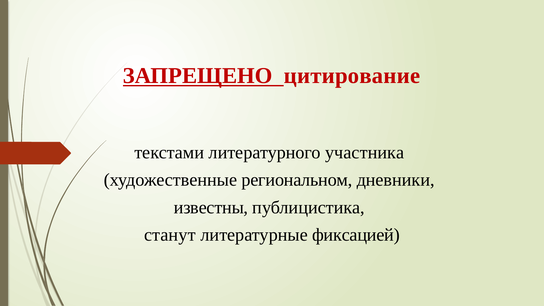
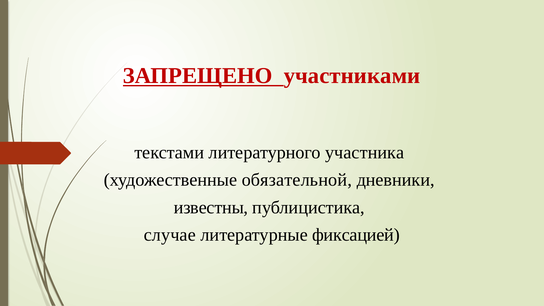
цитирование: цитирование -> участниками (352, 76)
региональном: региональном -> обязательной (297, 180)
станут: станут -> случае (170, 235)
